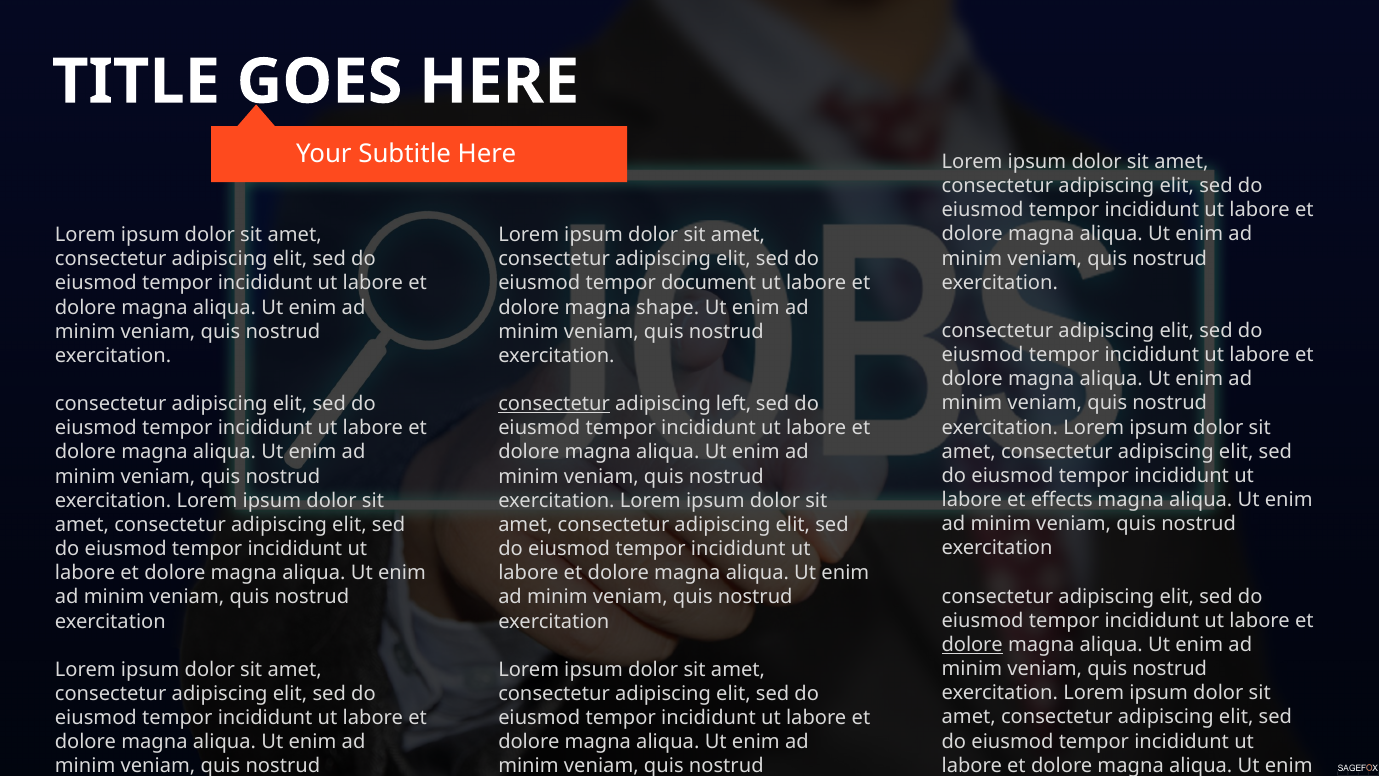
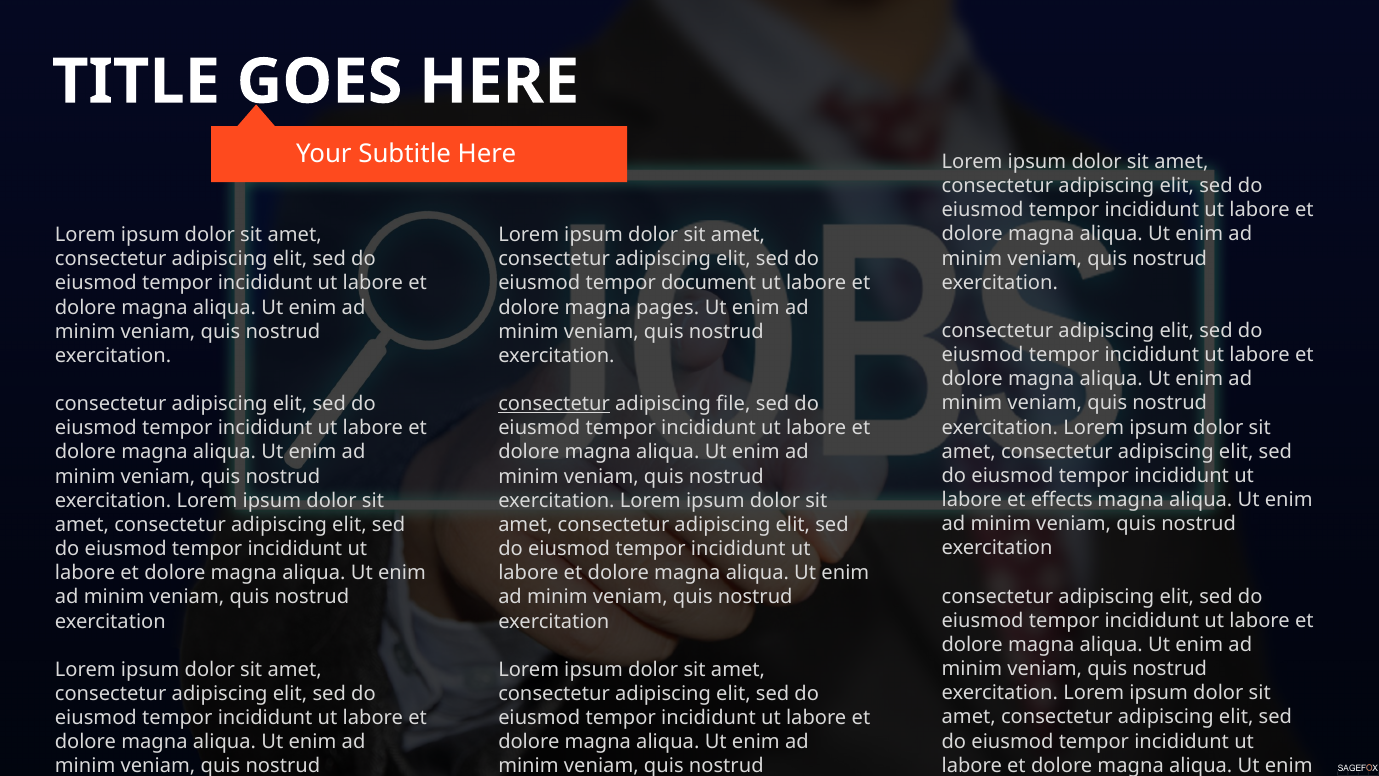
shape: shape -> pages (668, 307)
left: left -> file (733, 404)
dolore underline: present -> none (972, 645)
